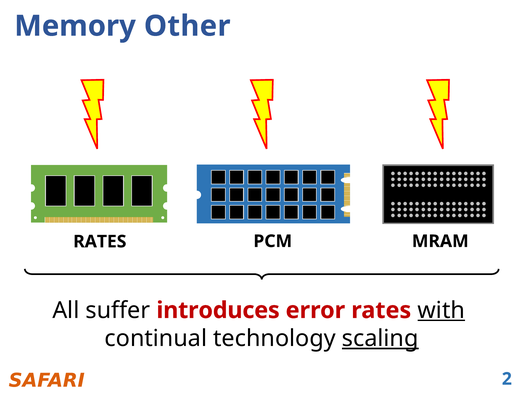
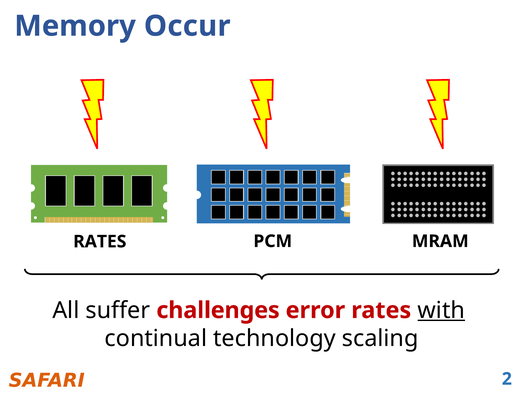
Other: Other -> Occur (187, 26)
introduces: introduces -> challenges (218, 311)
scaling underline: present -> none (380, 339)
